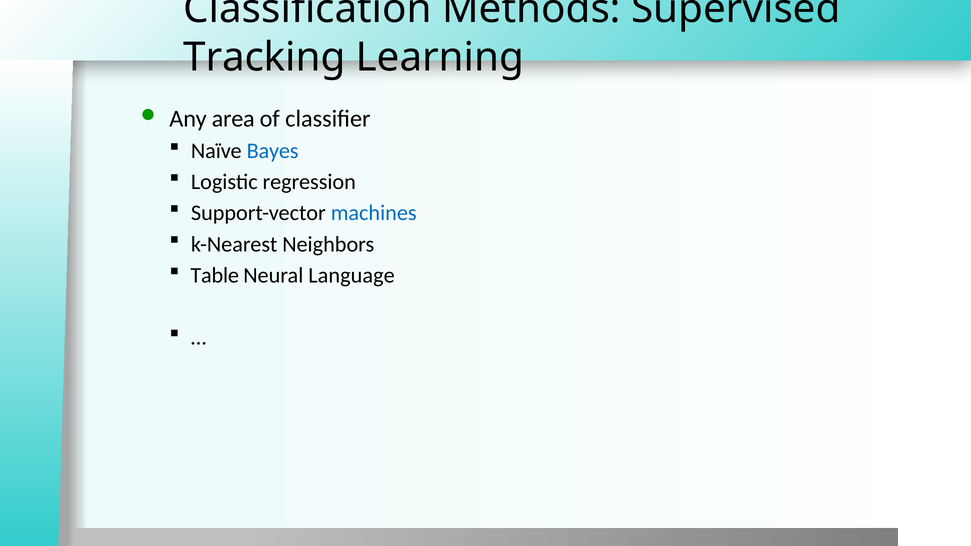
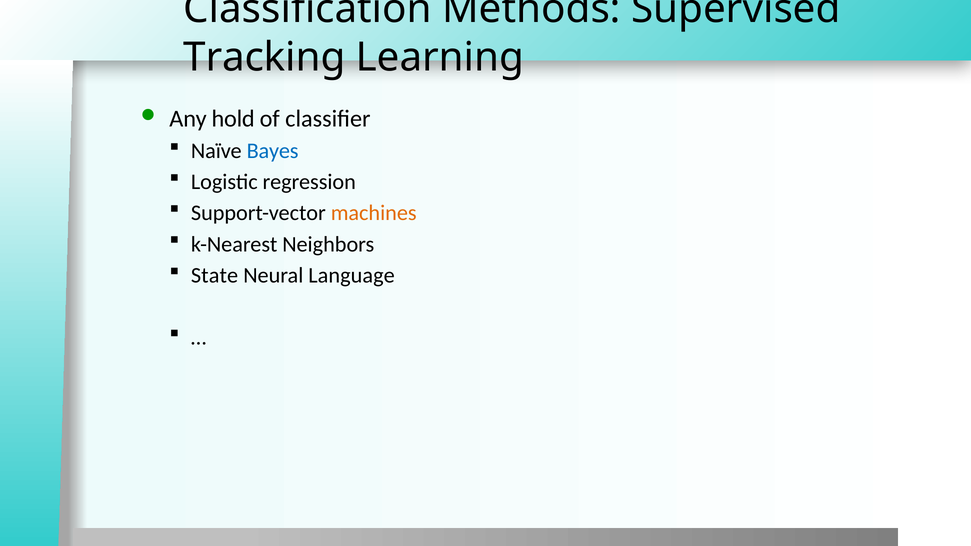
area: area -> hold (233, 119)
machines colour: blue -> orange (374, 213)
Table: Table -> State (215, 275)
